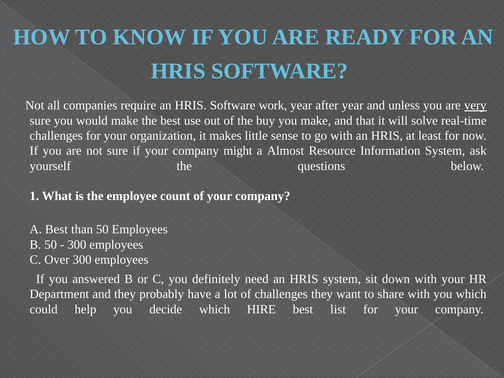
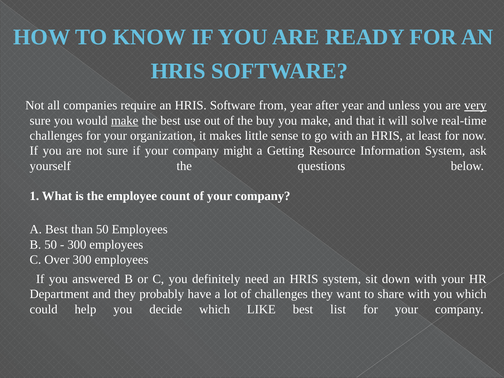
work: work -> from (273, 105)
make underline: none -> present (125, 121)
Almost: Almost -> Getting (286, 151)
HIRE: HIRE -> LIKE (261, 309)
